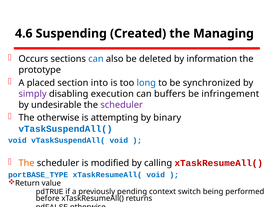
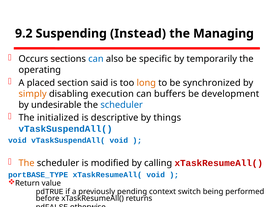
4.6: 4.6 -> 9.2 (24, 34)
Created: Created -> Instead (138, 34)
deleted: deleted -> specific (155, 59)
information: information -> temporarily (212, 59)
prototype: prototype -> operating (40, 70)
into: into -> said (99, 83)
long colour: blue -> orange (146, 83)
simply colour: purple -> orange (33, 94)
infringement: infringement -> development (230, 94)
scheduler colour: purple -> blue (122, 105)
The otherwise: otherwise -> initialized (58, 118)
attempting: attempting -> descriptive (115, 118)
binary: binary -> things (167, 118)
